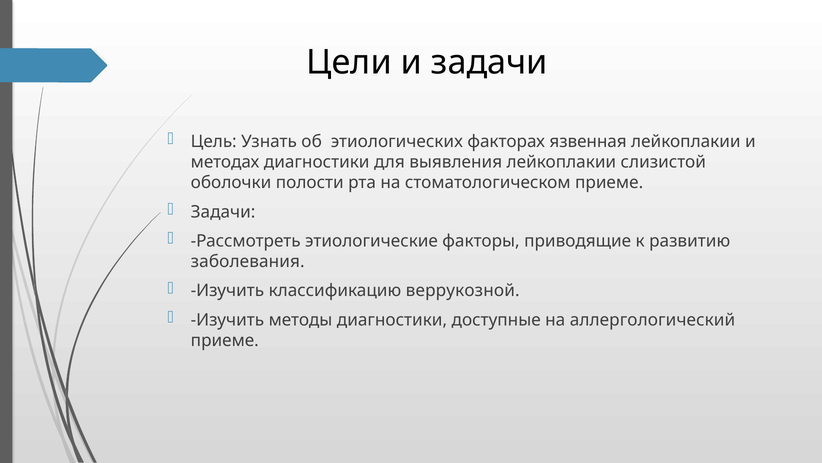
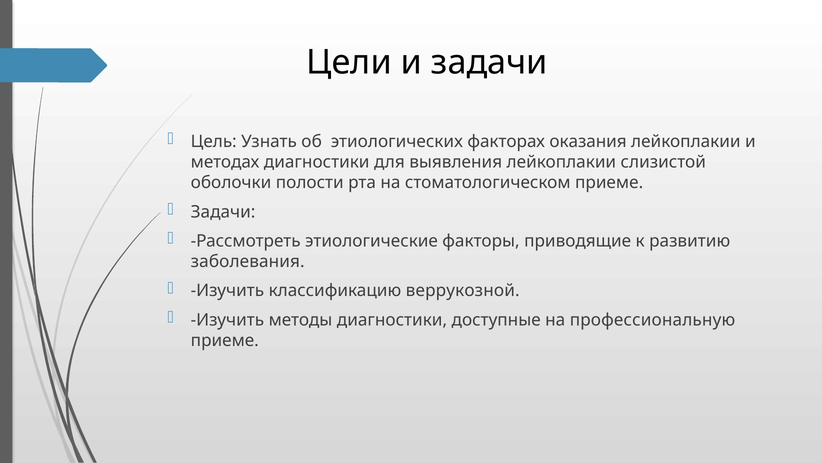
язвенная: язвенная -> оказания (588, 141)
аллергологический: аллергологический -> профессиональную (652, 320)
